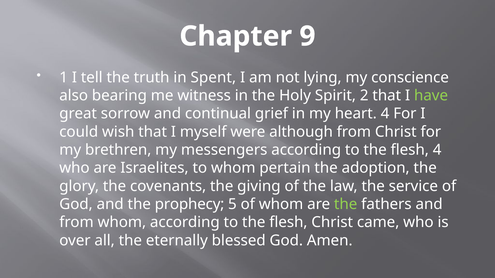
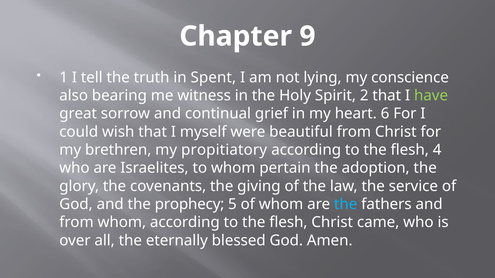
heart 4: 4 -> 6 (385, 114)
although: although -> beautiful (301, 132)
messengers: messengers -> propitiatory (224, 150)
the colour: light green -> light blue (346, 205)
